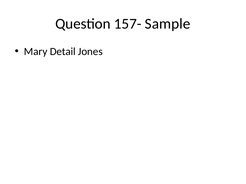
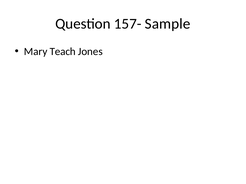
Detail: Detail -> Teach (63, 52)
